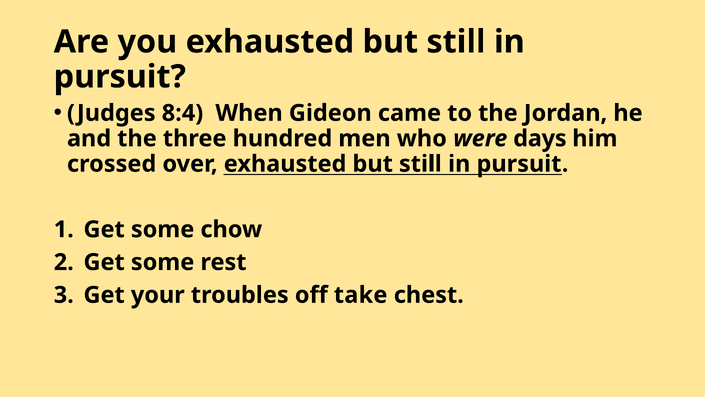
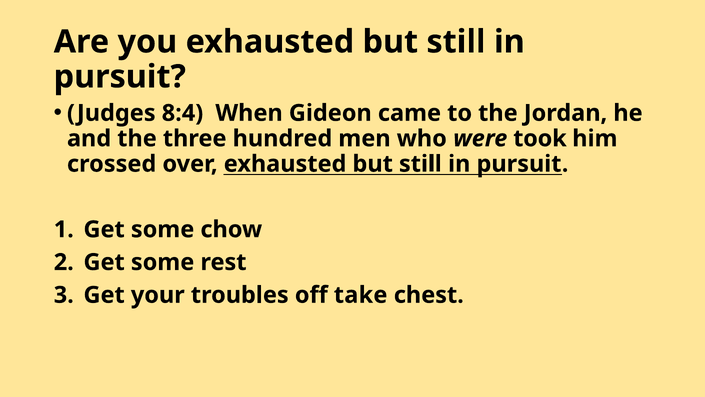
days: days -> took (540, 138)
